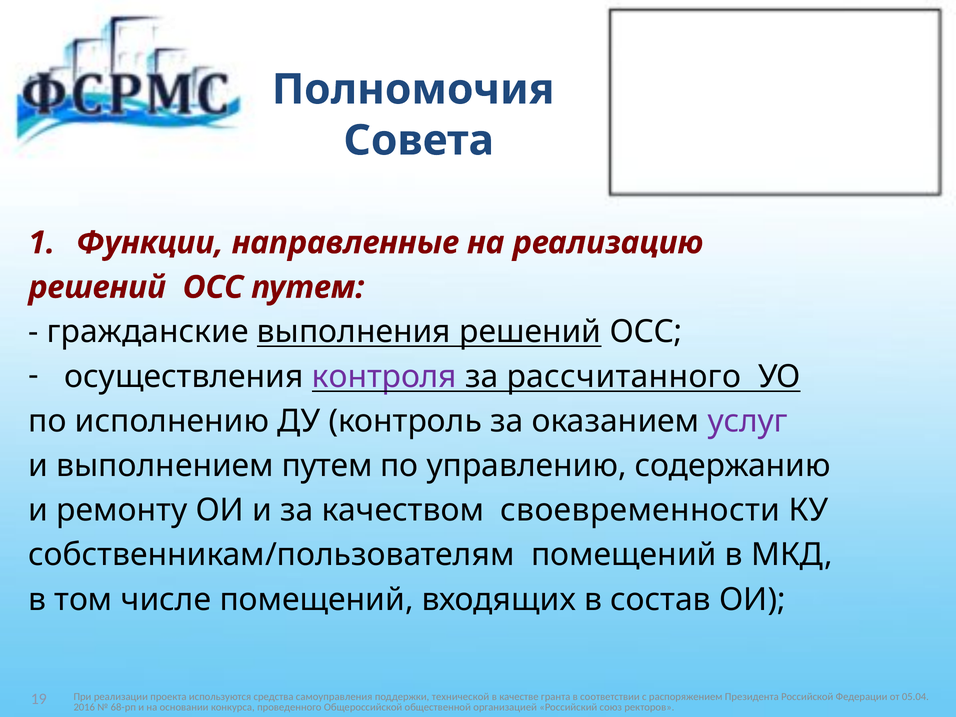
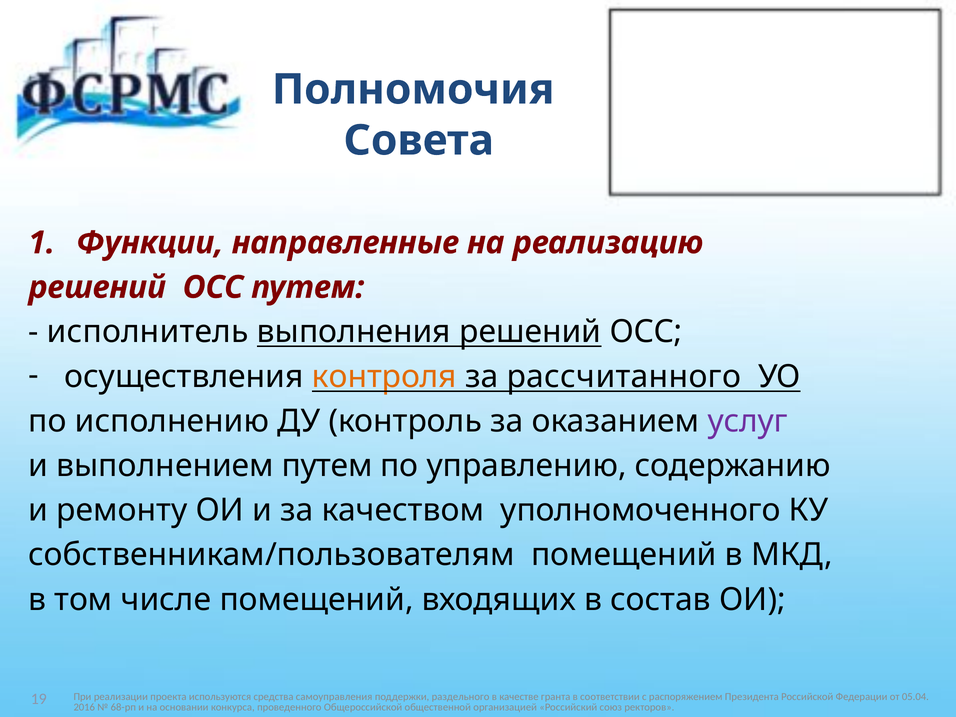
гражданские: гражданские -> исполнитель (148, 332)
контроля colour: purple -> orange (384, 377)
своевременности: своевременности -> уполномоченного (640, 510)
технической: технической -> раздельного (461, 697)
